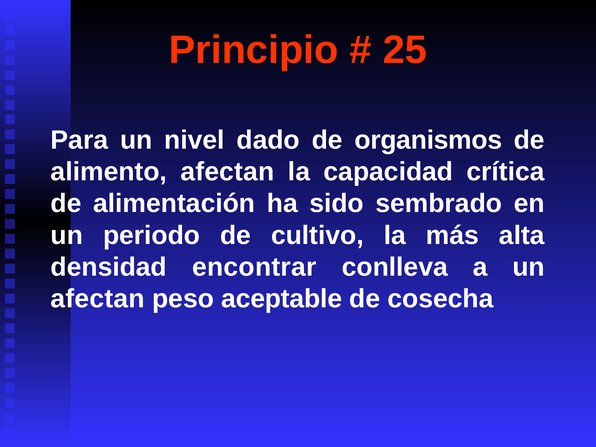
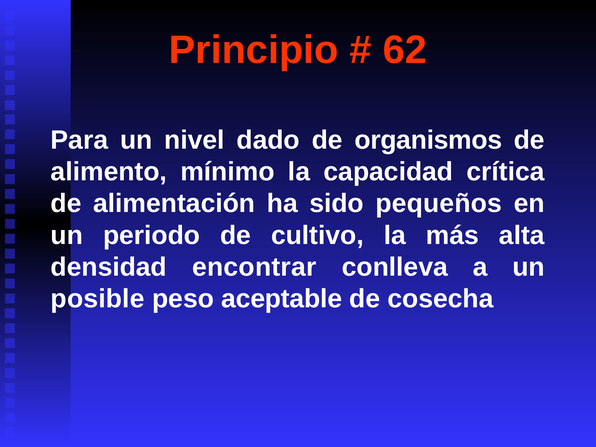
25: 25 -> 62 (405, 50)
alimento afectan: afectan -> mínimo (227, 172)
sembrado: sembrado -> pequeños (439, 204)
afectan: afectan -> posible (98, 299)
